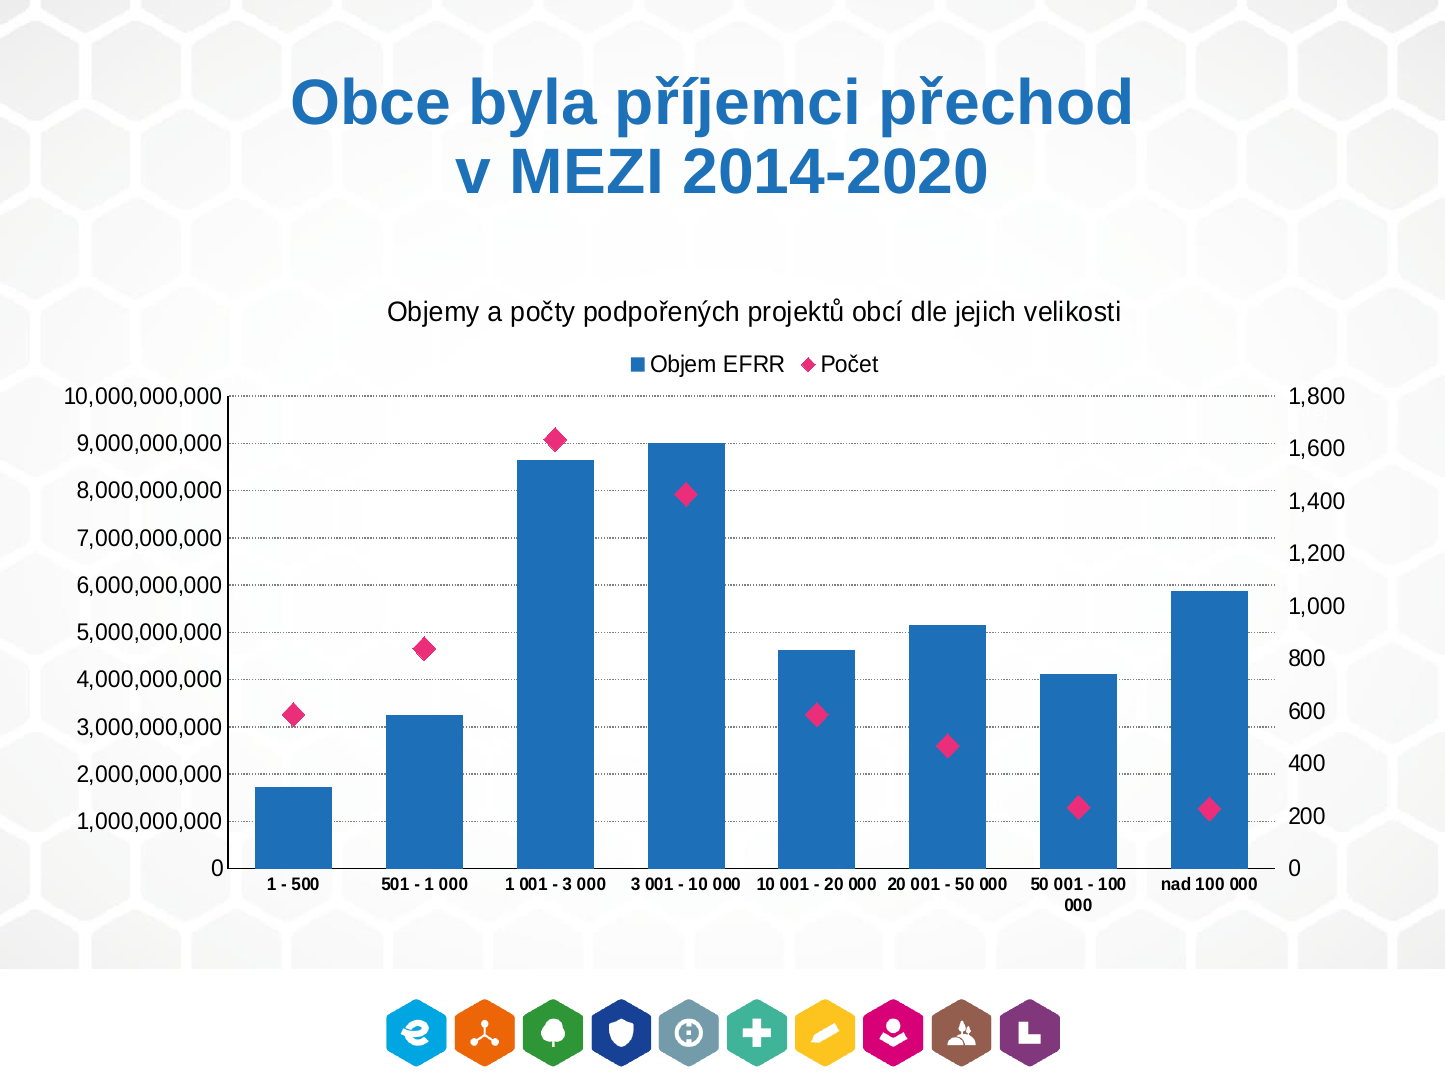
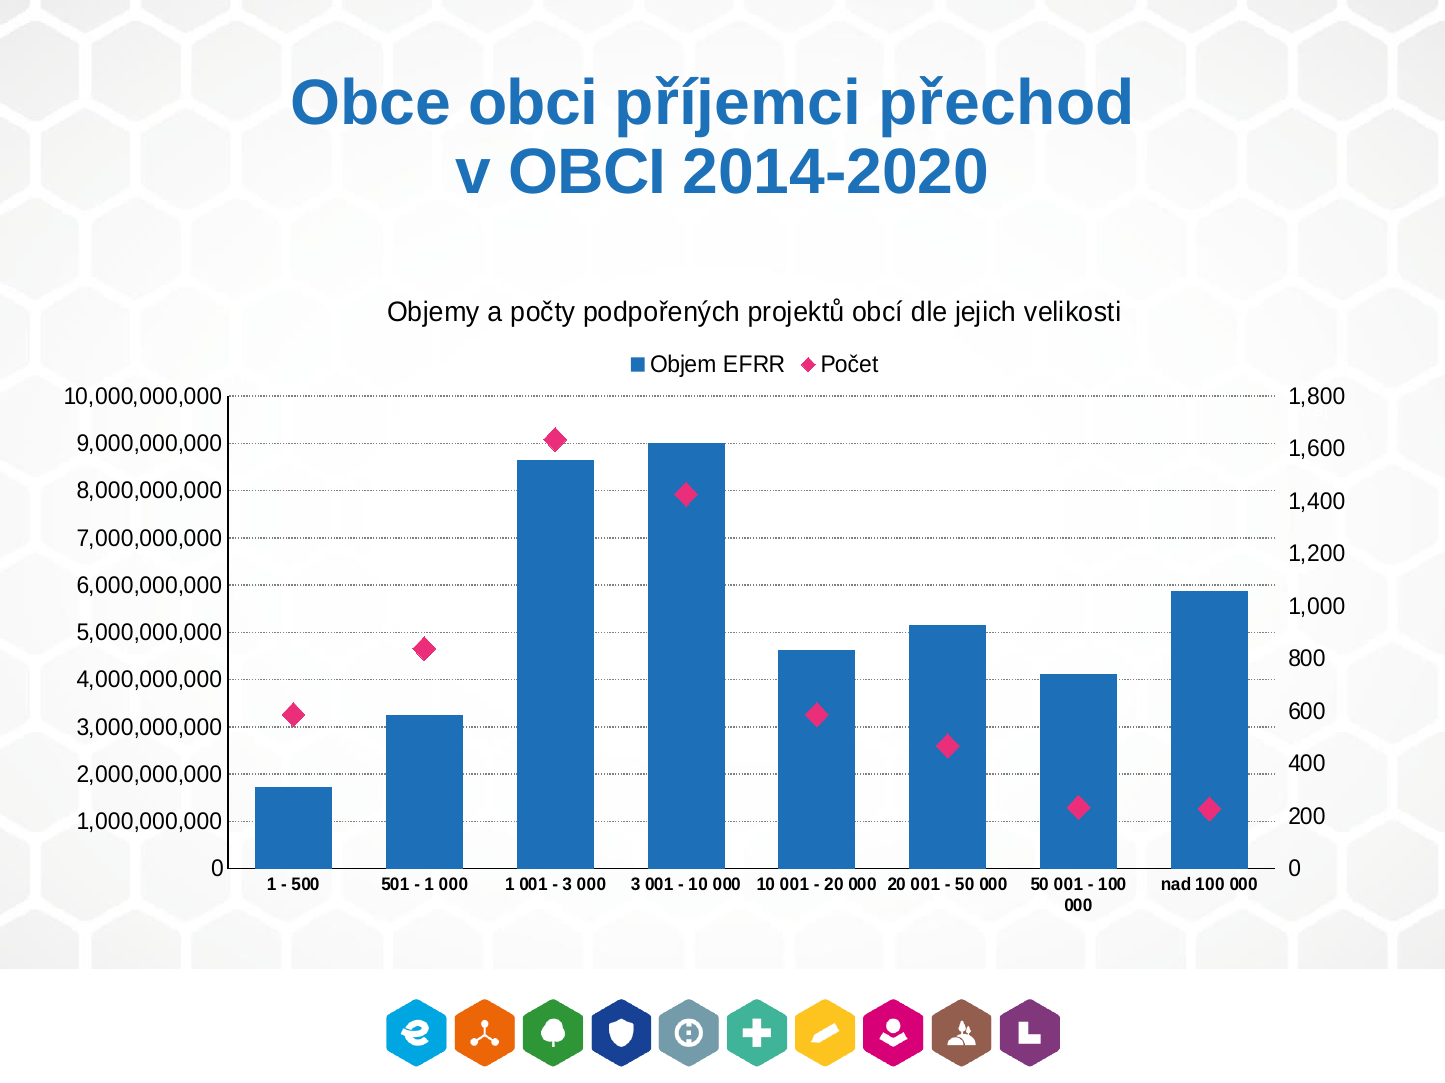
Obce byla: byla -> obci (533, 104)
v MEZI: MEZI -> OBCI (587, 173)
